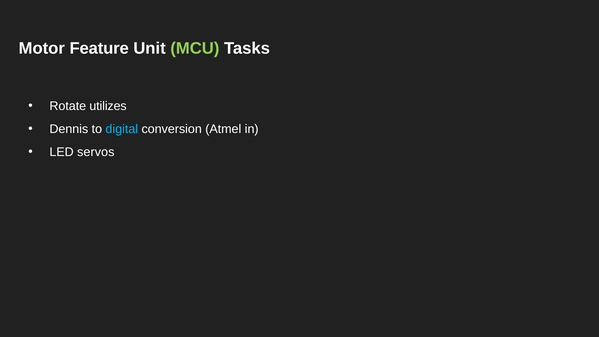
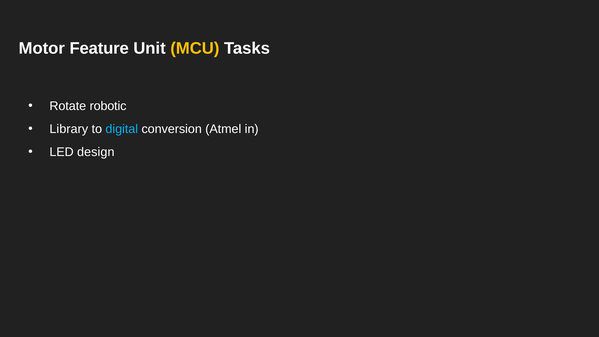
MCU colour: light green -> yellow (195, 48)
utilizes: utilizes -> robotic (108, 106)
Dennis: Dennis -> Library (69, 129)
servos: servos -> design (96, 152)
